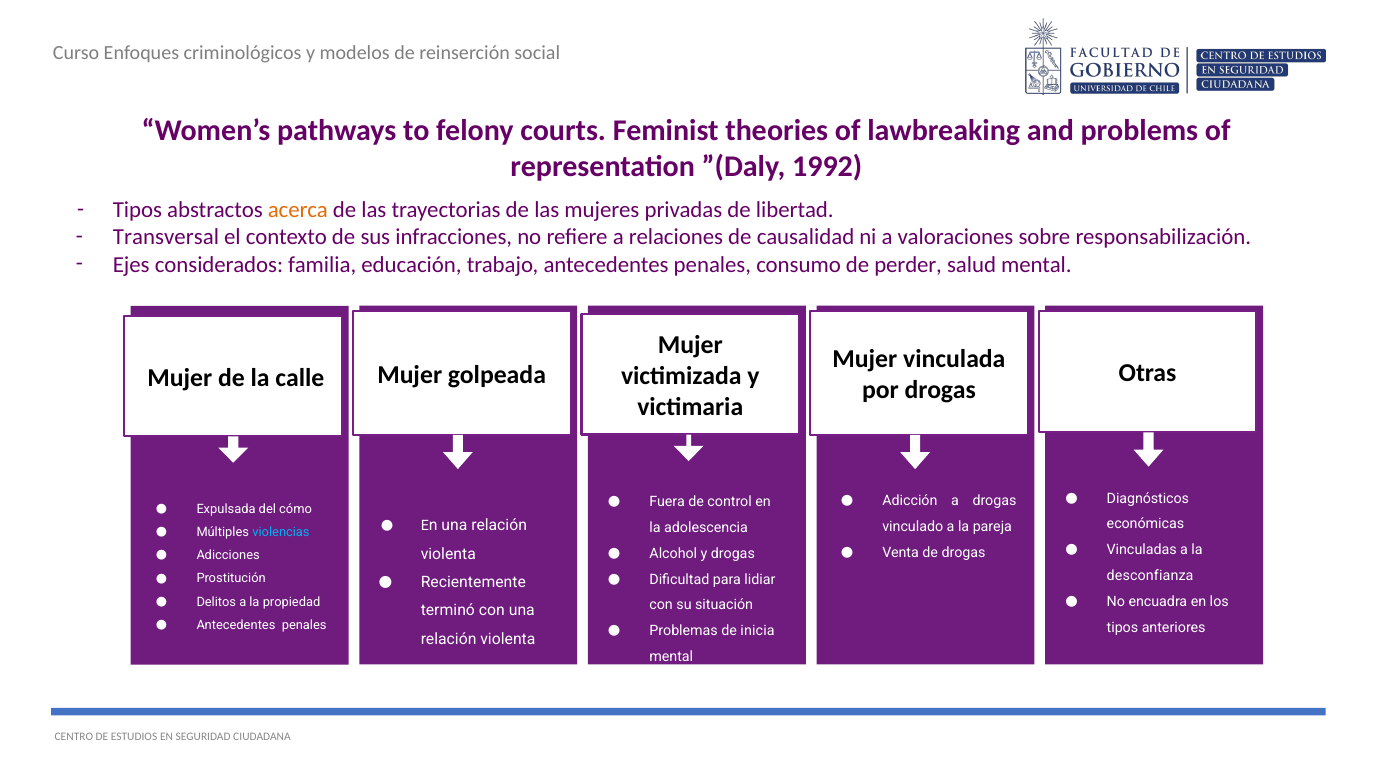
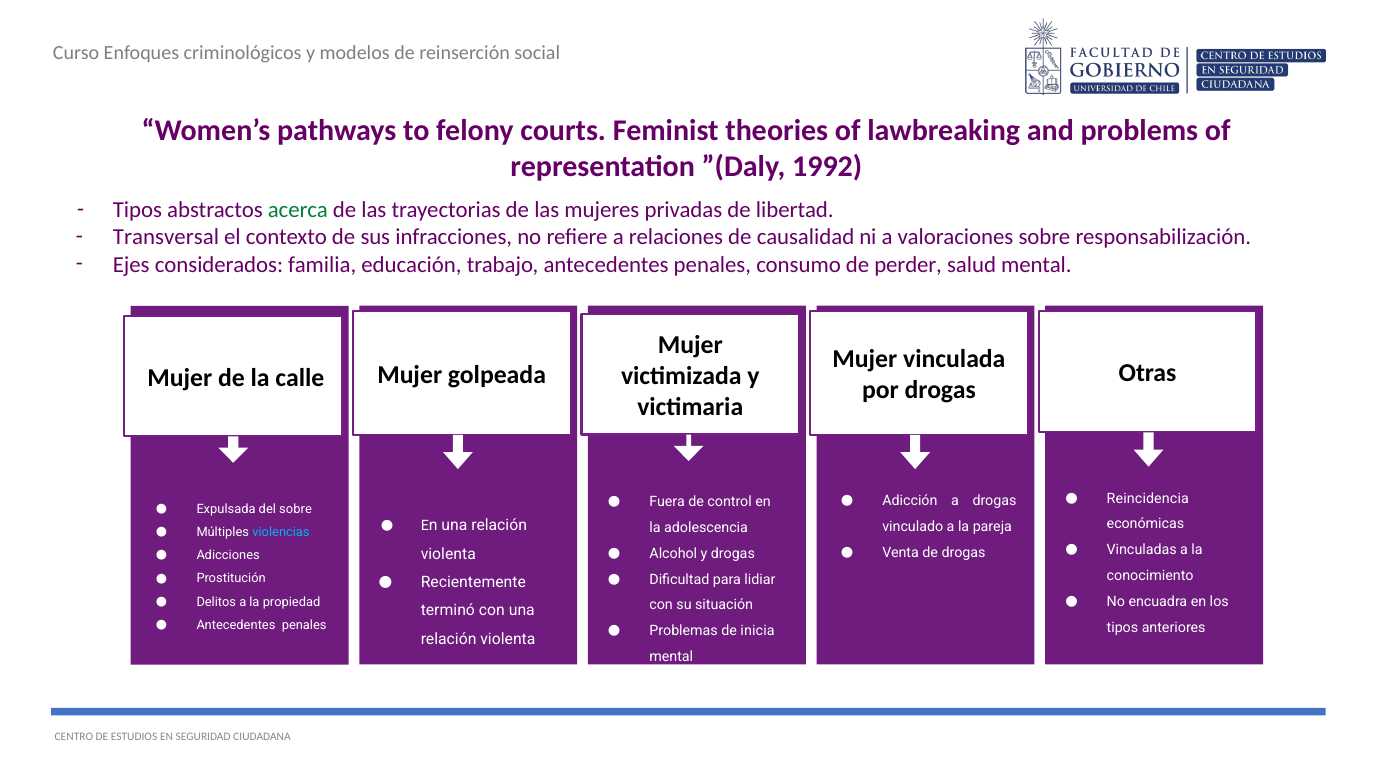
acerca colour: orange -> green (298, 210)
Diagnósticos: Diagnósticos -> Reincidencia (1148, 499)
del cómo: cómo -> sobre (296, 509)
desconfianza: desconfianza -> conocimiento (1150, 576)
